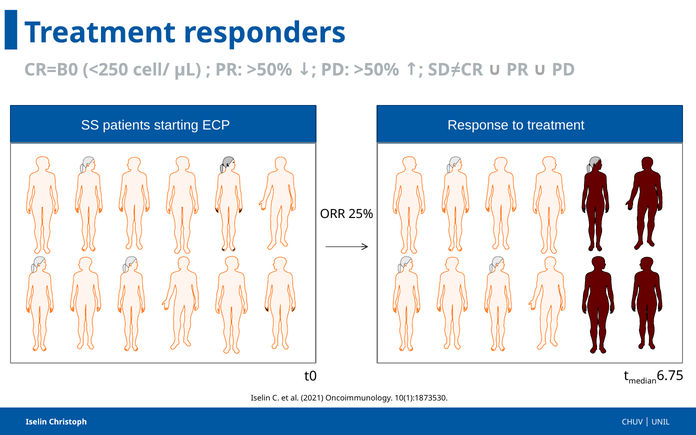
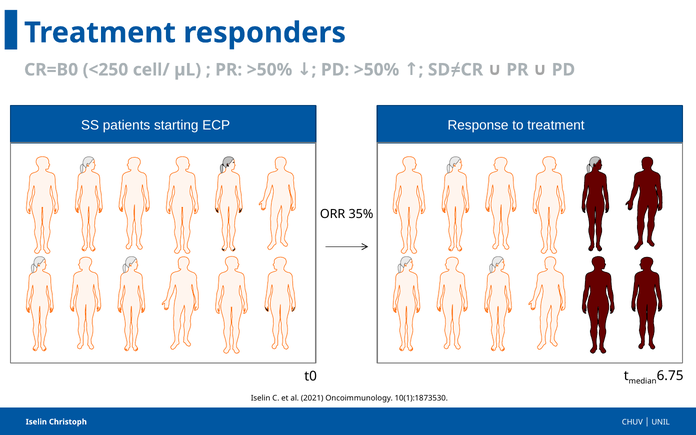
25%: 25% -> 35% (361, 214)
